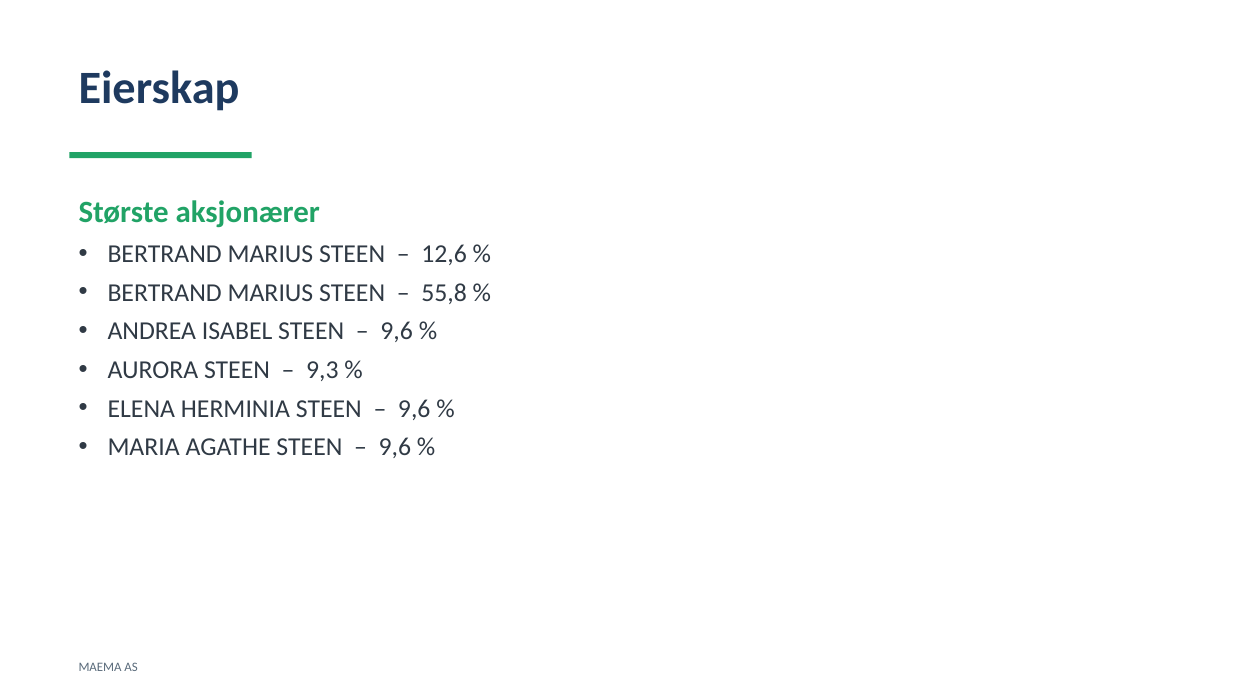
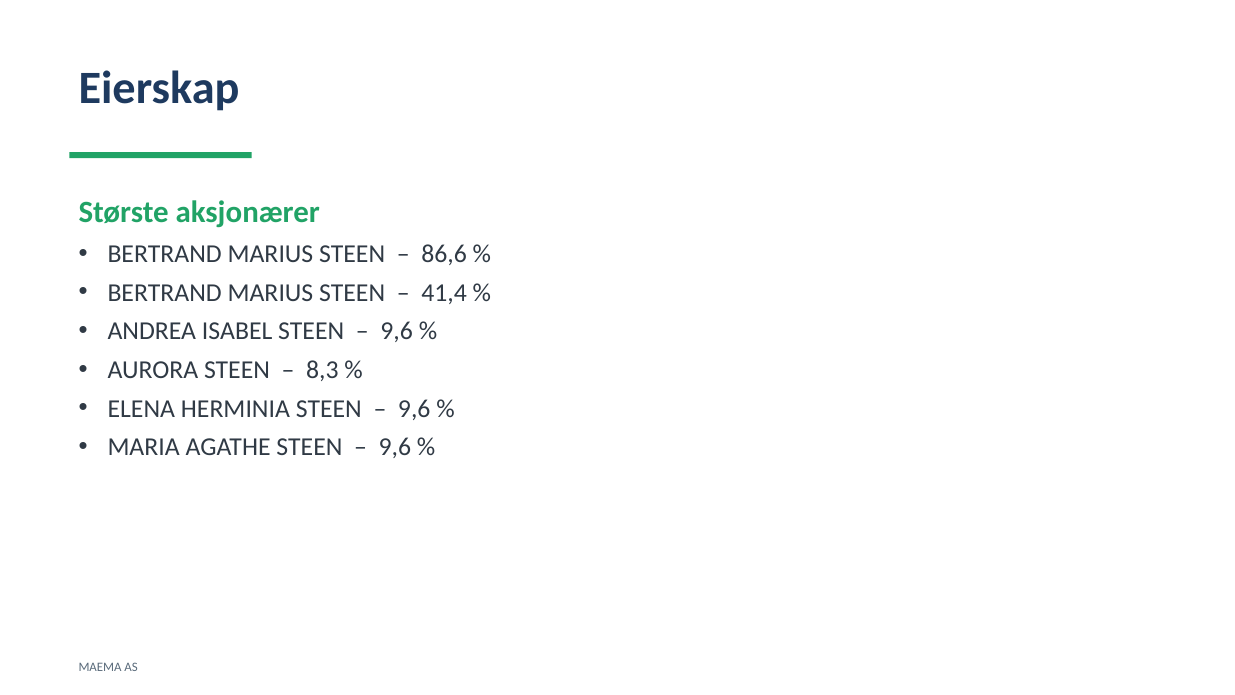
12,6: 12,6 -> 86,6 (444, 254)
55,8: 55,8 -> 41,4 (444, 293)
9,3: 9,3 -> 8,3 (322, 370)
